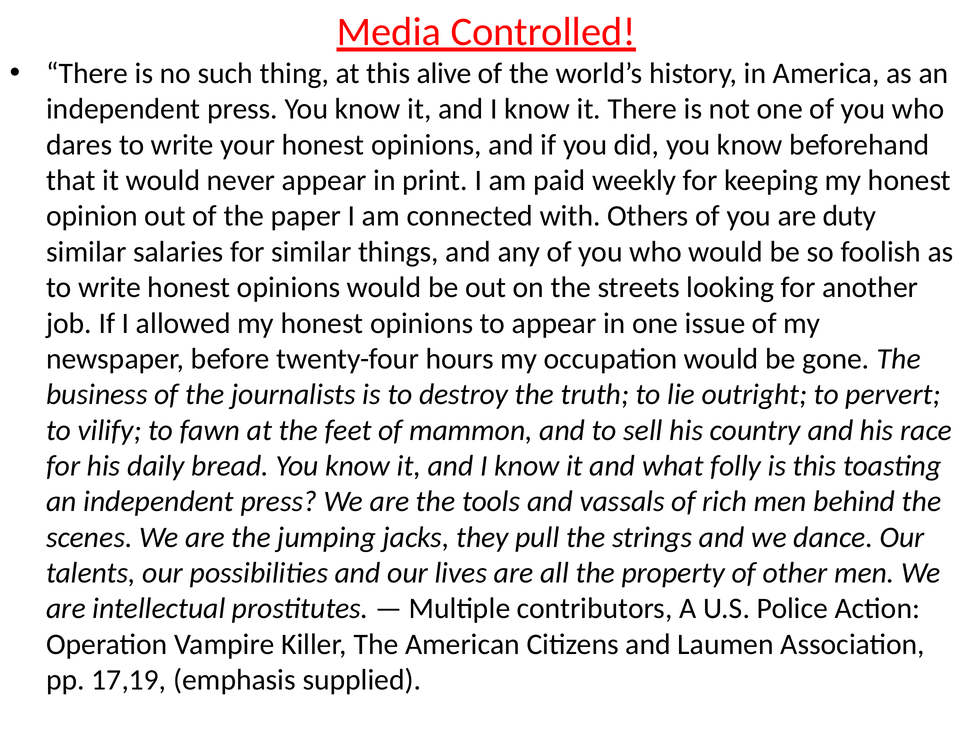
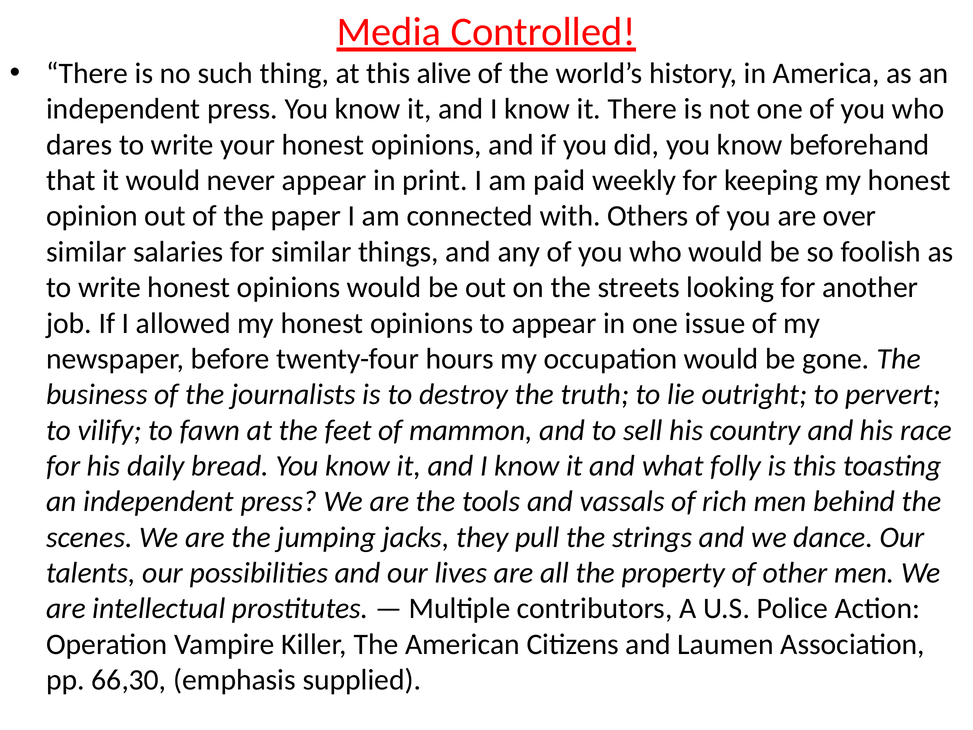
duty: duty -> over (850, 216)
17,19: 17,19 -> 66,30 (129, 680)
